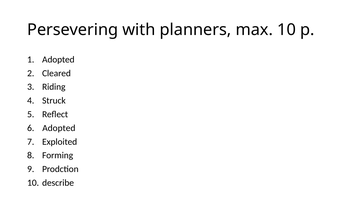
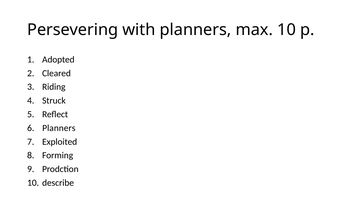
Adopted: Adopted -> Planners (59, 128)
